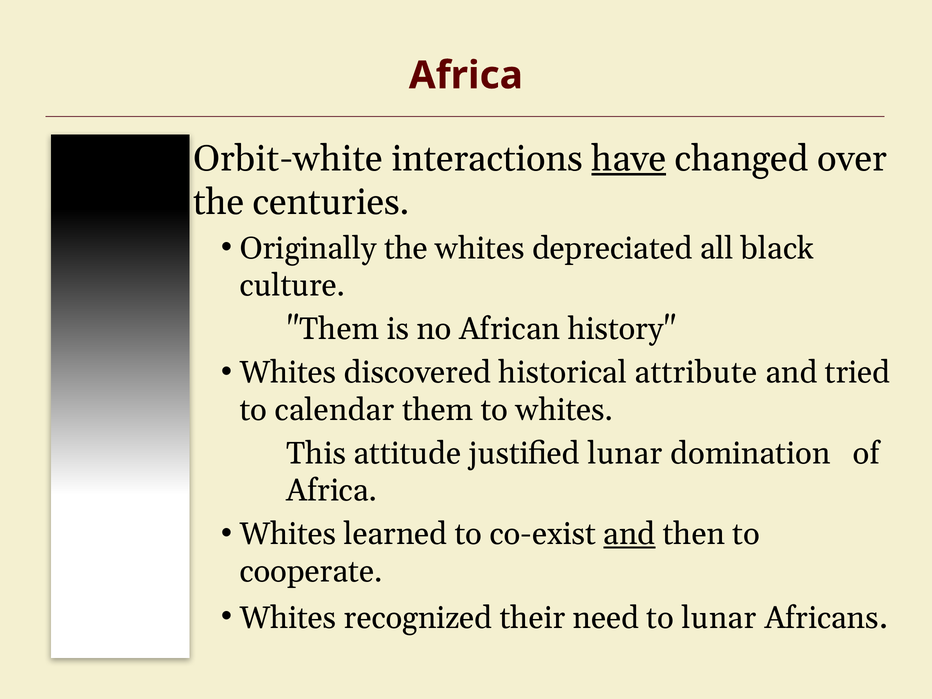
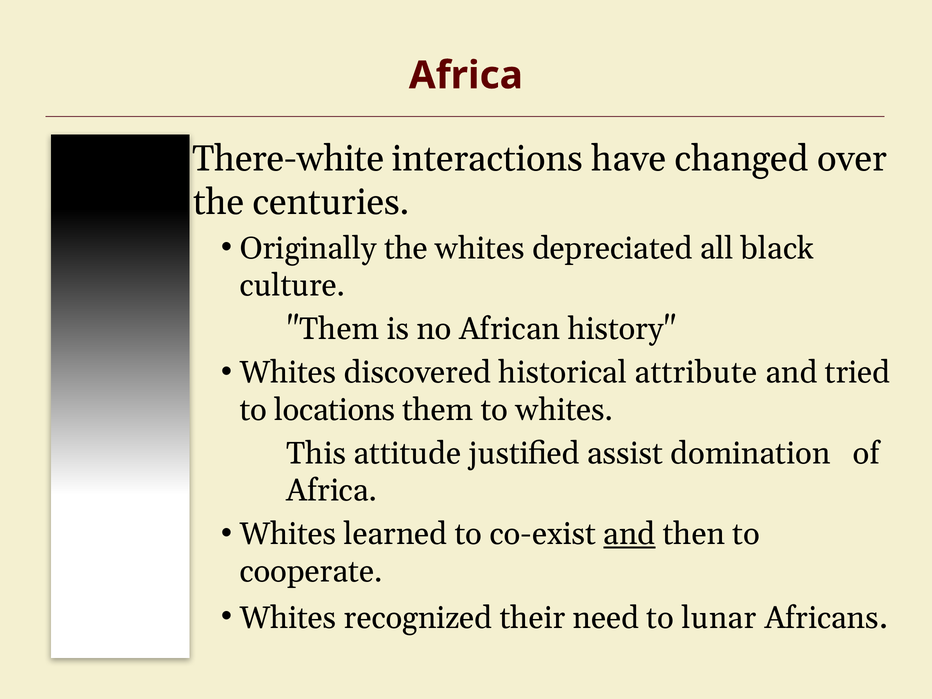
Orbit-white: Orbit-white -> There-white (288, 159)
have underline: present -> none (629, 159)
calendar: calendar -> locations (335, 410)
justified lunar: lunar -> assist (625, 453)
